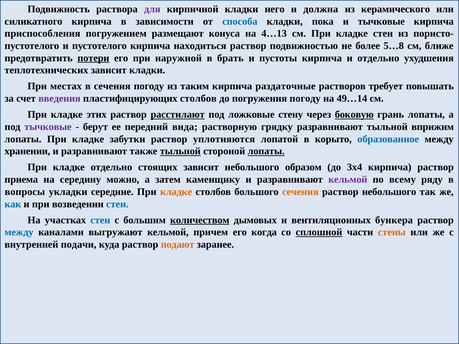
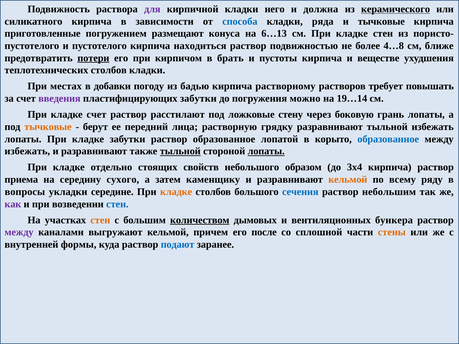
керамического underline: none -> present (396, 9)
пока: пока -> ряда (323, 21)
приспособления: приспособления -> приготовленные (43, 34)
4…13: 4…13 -> 6…13 (274, 34)
5…8: 5…8 -> 4…8 (394, 46)
наружной: наружной -> кирпичом (179, 58)
и отдельно: отдельно -> веществе (378, 58)
теплотехнических зависит: зависит -> столбов (109, 70)
в сечения: сечения -> добавки (112, 86)
таким: таким -> бадью (195, 86)
раздаточные: раздаточные -> растворному (285, 86)
пластифицирующих столбов: столбов -> забутки (198, 99)
погружения погоду: погоду -> можно (305, 99)
49…14: 49…14 -> 19…14 (352, 99)
кладке этих: этих -> счет (96, 115)
расстилают underline: present -> none (178, 115)
боковую underline: present -> none (354, 115)
тычковые colour: purple -> orange (48, 127)
вида: вида -> лица (185, 127)
тыльной вприжим: вприжим -> избежать (433, 127)
раствор уплотняются: уплотняются -> образованное (224, 139)
хранении: хранении -> избежать (27, 151)
стоящих зависит: зависит -> свойств (201, 167)
можно: можно -> сухого (123, 180)
кельмой colour: purple -> orange (348, 180)
сечения colour: orange -> blue (300, 192)
раствор небольшого: небольшого -> небольшим (389, 192)
как colour: blue -> purple (13, 204)
стен colour: blue -> orange (100, 220)
между colour: blue -> purple (19, 232)
когда: когда -> после (264, 232)
сплошной underline: present -> none (319, 232)
подачи: подачи -> формы (79, 245)
подают colour: orange -> blue (178, 245)
